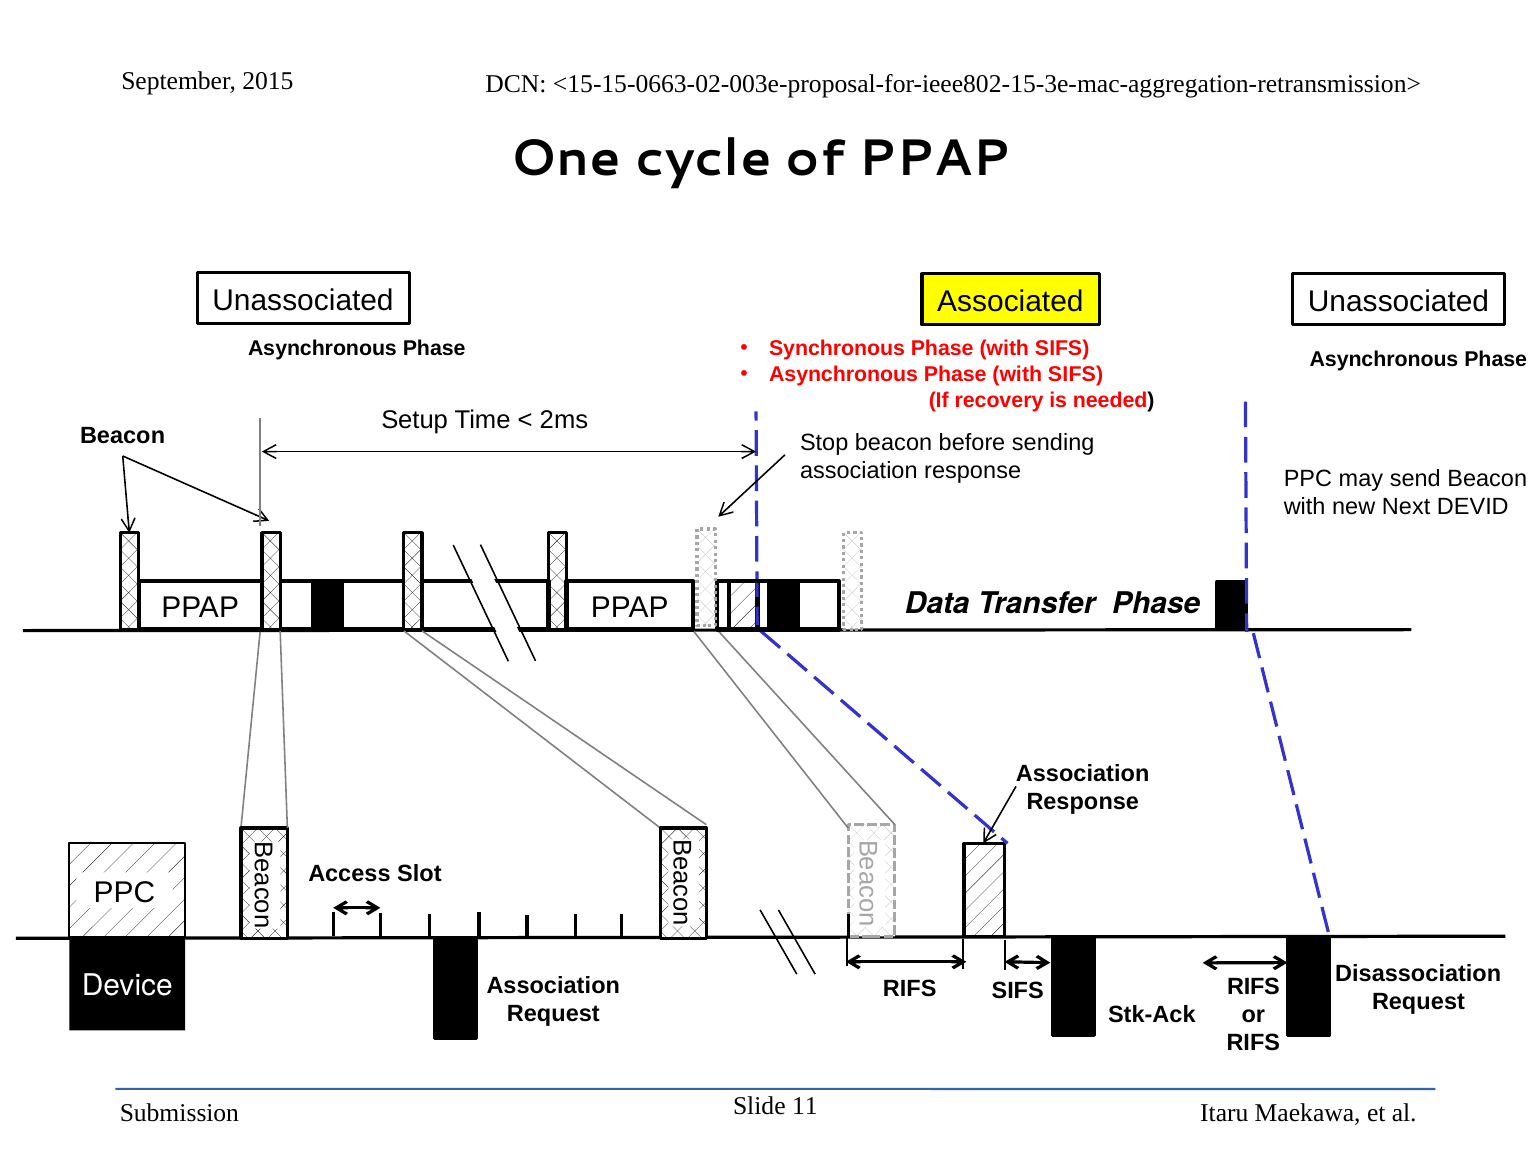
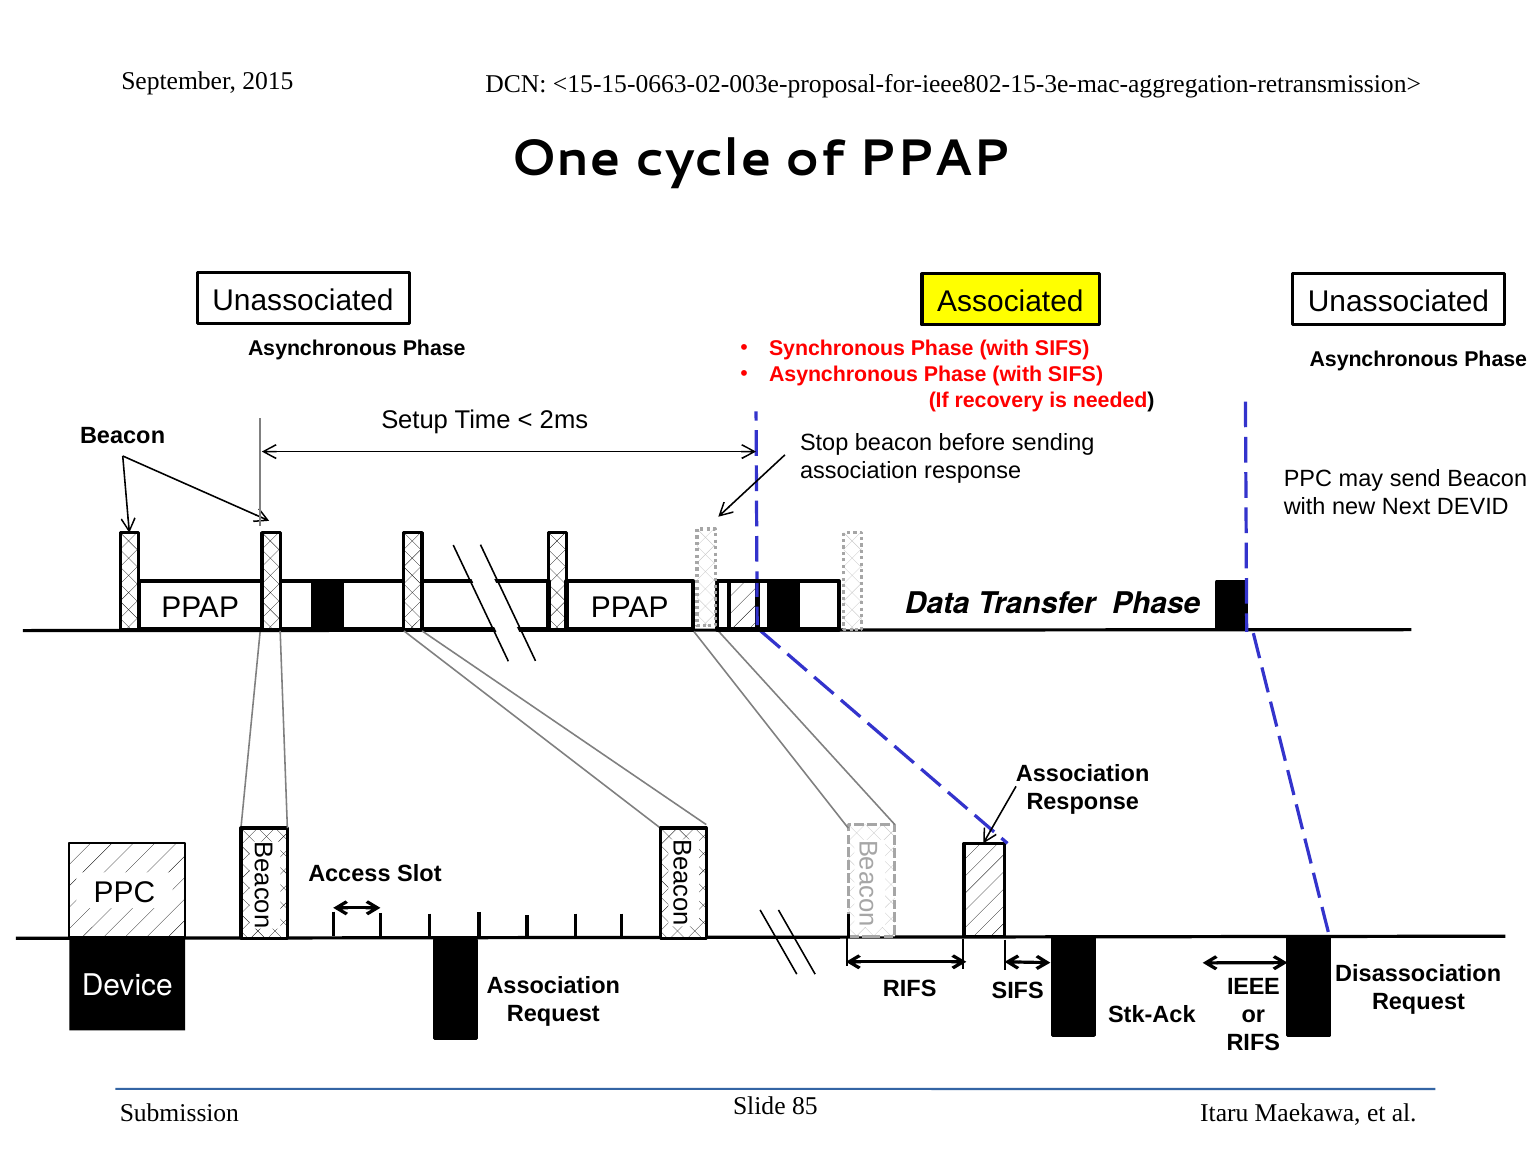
RIFS: RIFS -> IEEE (1253, 987)
11: 11 -> 85 (805, 1106)
